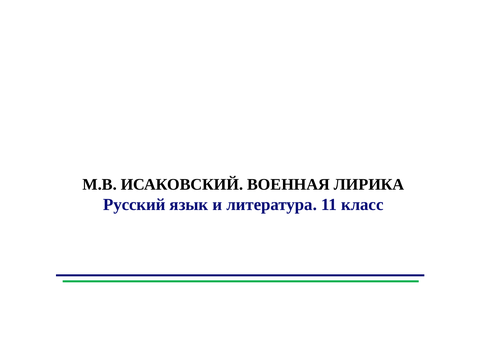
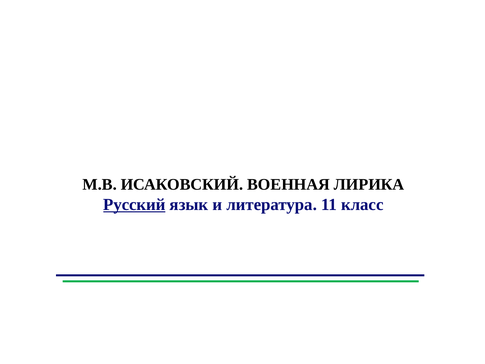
Русский underline: none -> present (134, 204)
